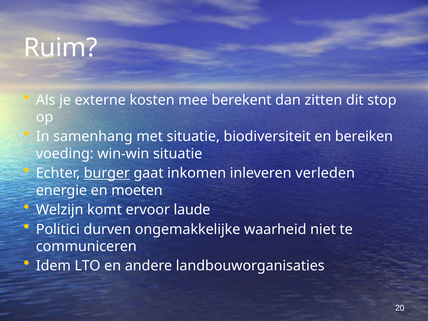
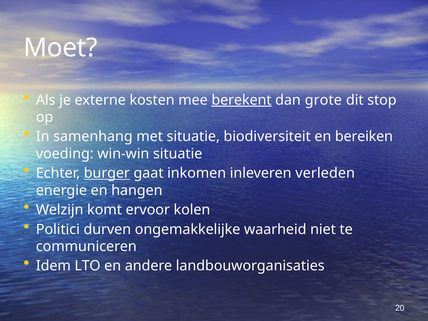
Ruim: Ruim -> Moet (60, 48)
berekent underline: none -> present (242, 100)
zitten: zitten -> grote (323, 100)
moeten: moeten -> hangen (137, 190)
laude: laude -> kolen (192, 210)
